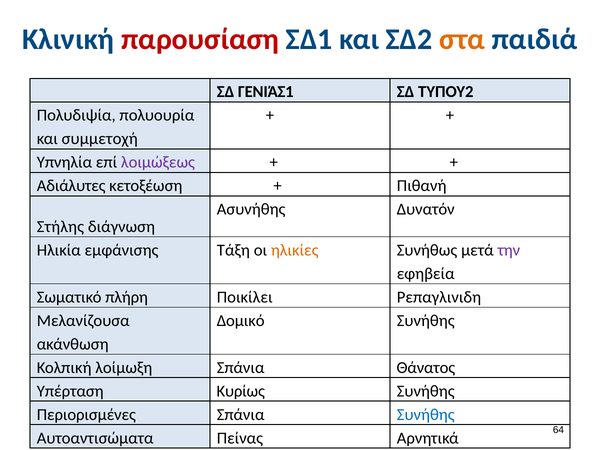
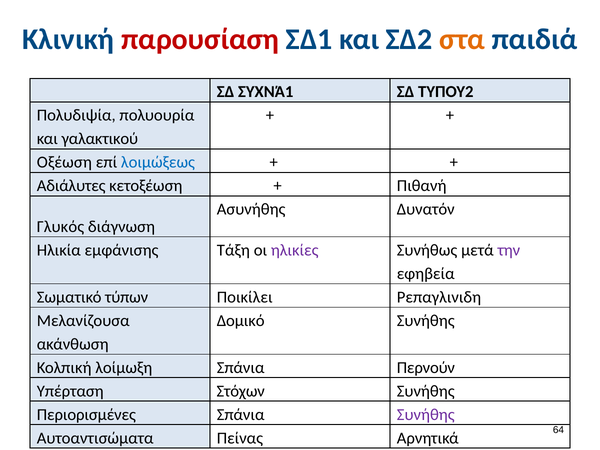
ΓΕΝΙΆΣ1: ΓΕΝΙΆΣ1 -> ΣΥΧΝΆ1 (266, 92)
συμμετοχή: συμμετοχή -> γαλακτικού (100, 139)
Υπνηλία: Υπνηλία -> Οξέωση (64, 162)
λοιμώξεως colour: purple -> blue (158, 162)
Στήλης: Στήλης -> Γλυκός (60, 227)
ηλικίες colour: orange -> purple (295, 250)
πλήρη: πλήρη -> τύπων (127, 297)
Θάνατος: Θάνατος -> Περνούν (426, 368)
Κυρίως: Κυρίως -> Στόχων (241, 391)
Συνήθης colour: blue -> purple (426, 415)
